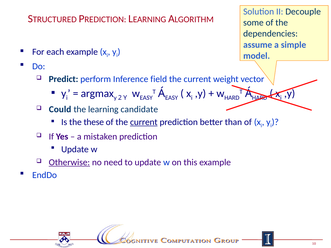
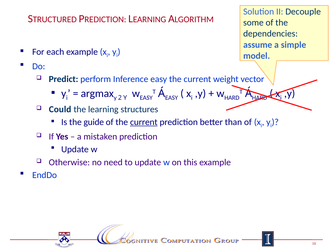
Inference field: field -> easy (159, 79)
candidate: candidate -> structures (139, 109)
these: these -> guide (94, 122)
Otherwise underline: present -> none (69, 162)
